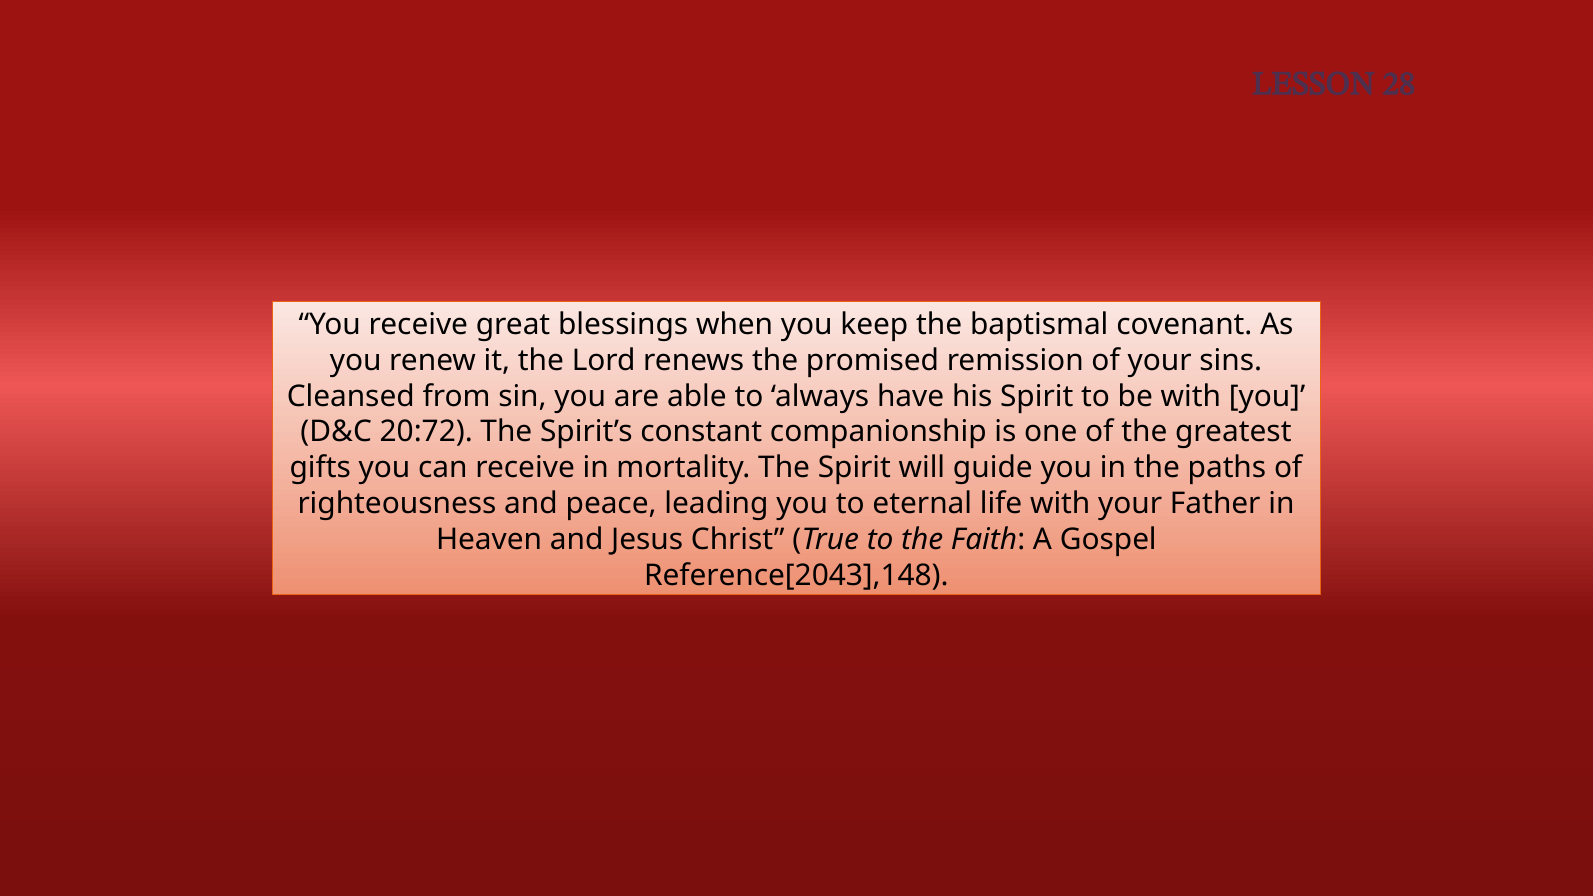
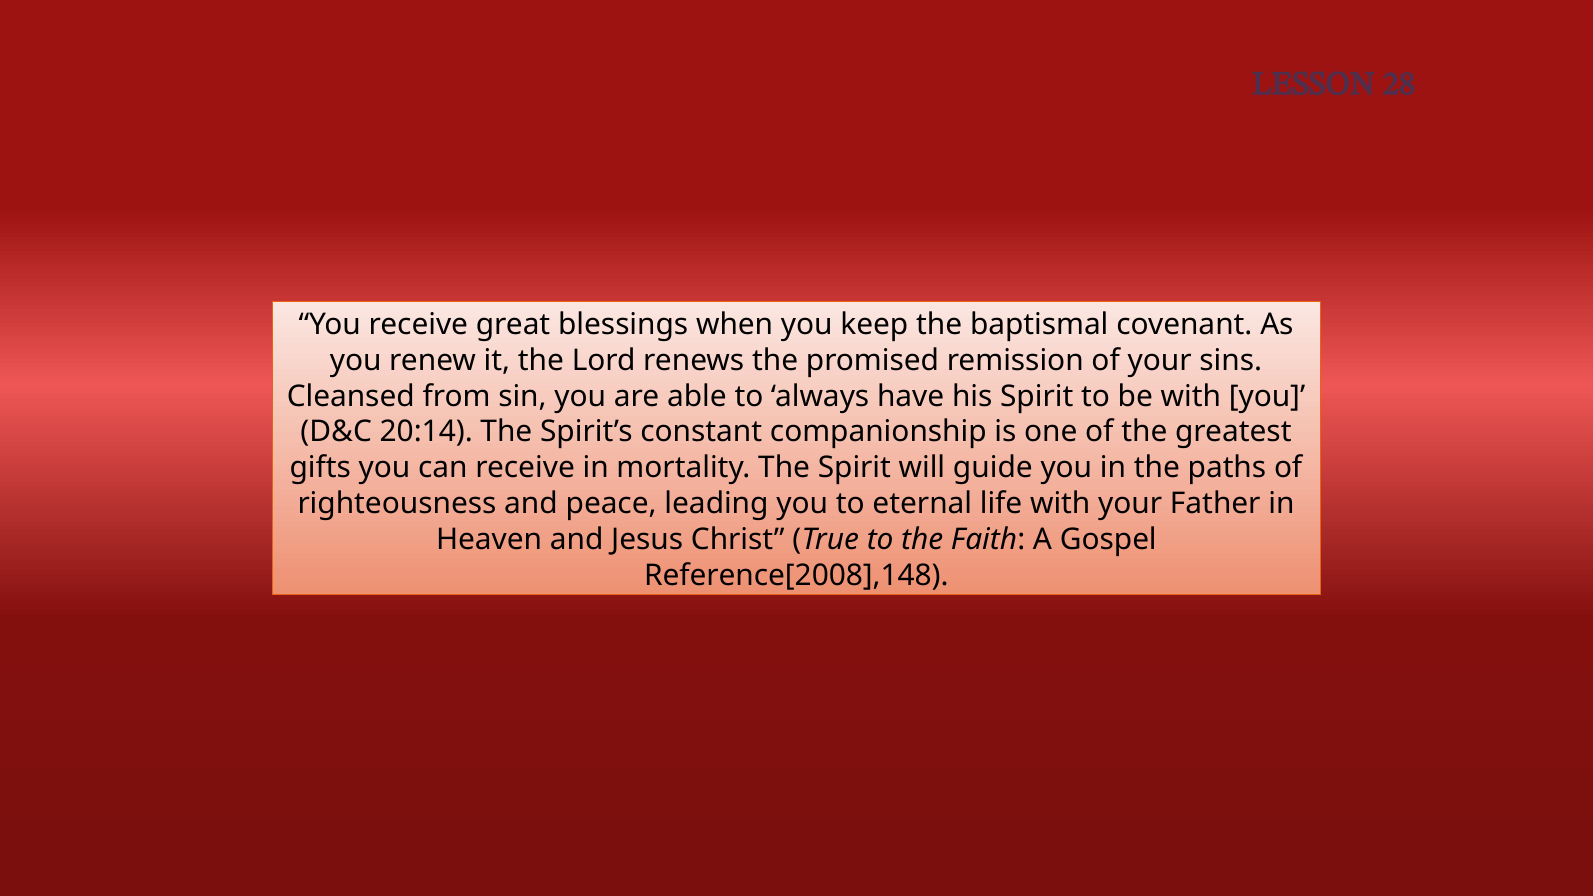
20:72: 20:72 -> 20:14 (426, 432)
Reference[2043],148: Reference[2043],148 -> Reference[2008],148 (796, 576)
